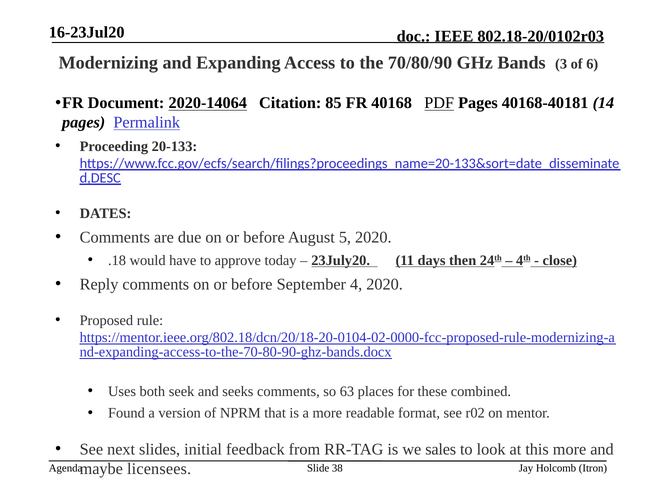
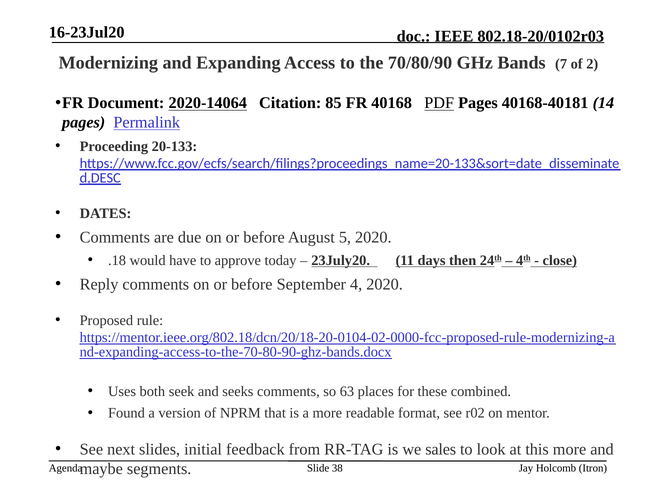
3: 3 -> 7 (561, 64)
6: 6 -> 2 (592, 64)
licensees: licensees -> segments (159, 468)
